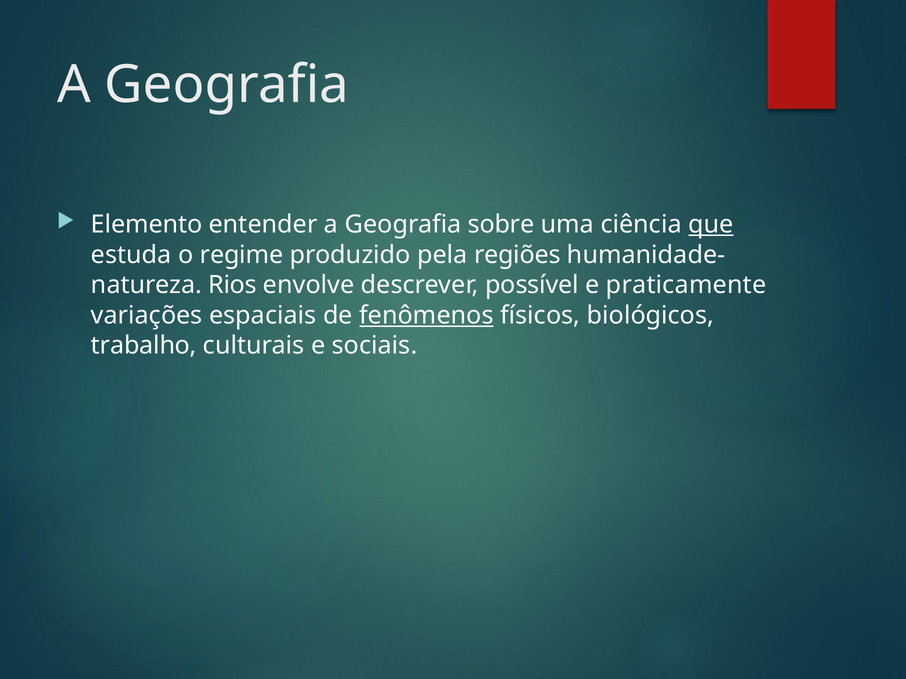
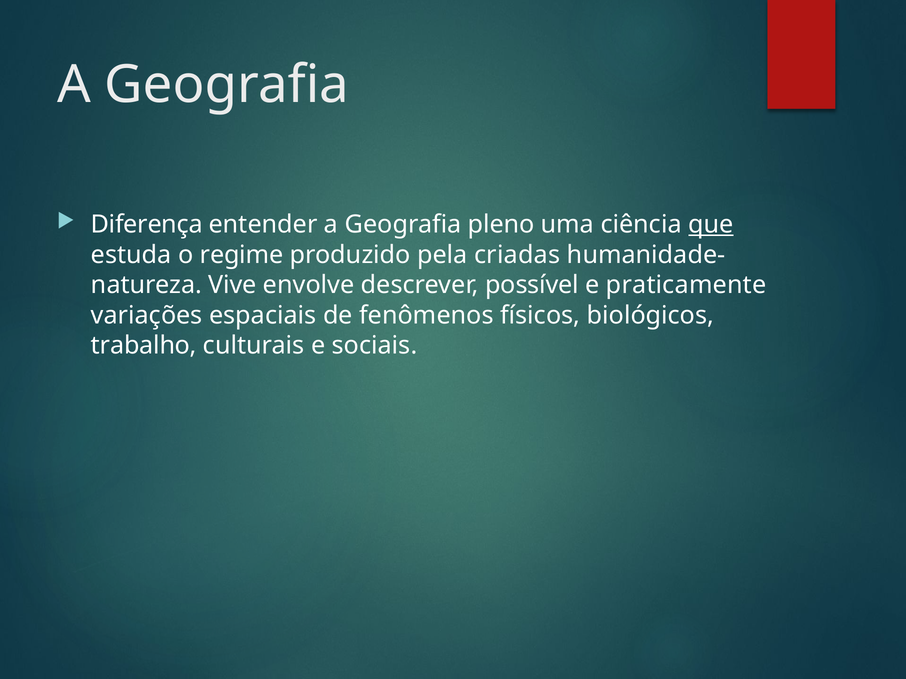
Elemento: Elemento -> Diferença (147, 225)
sobre: sobre -> pleno (501, 225)
regiões: regiões -> criadas (517, 255)
Rios: Rios -> Vive (233, 285)
fenômenos underline: present -> none (426, 315)
